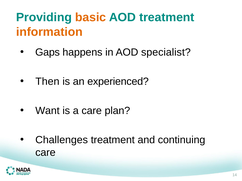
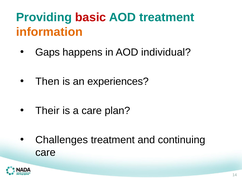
basic colour: orange -> red (91, 17)
specialist: specialist -> individual (166, 52)
experienced: experienced -> experiences (118, 82)
Want: Want -> Their (47, 111)
